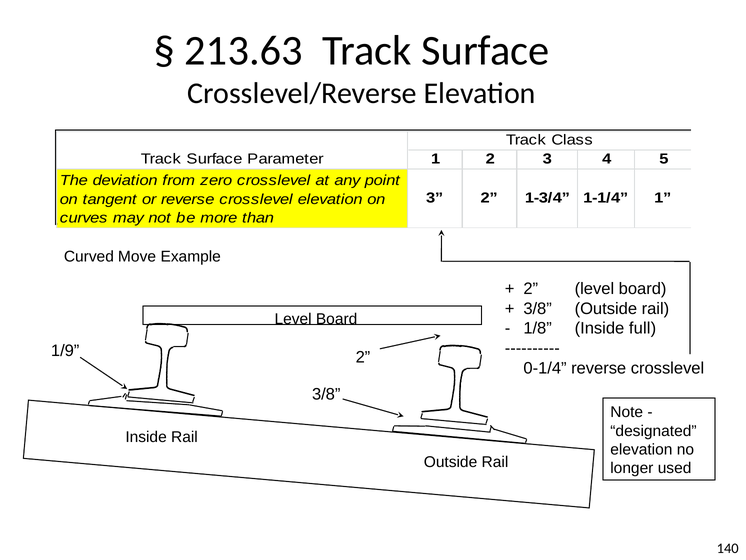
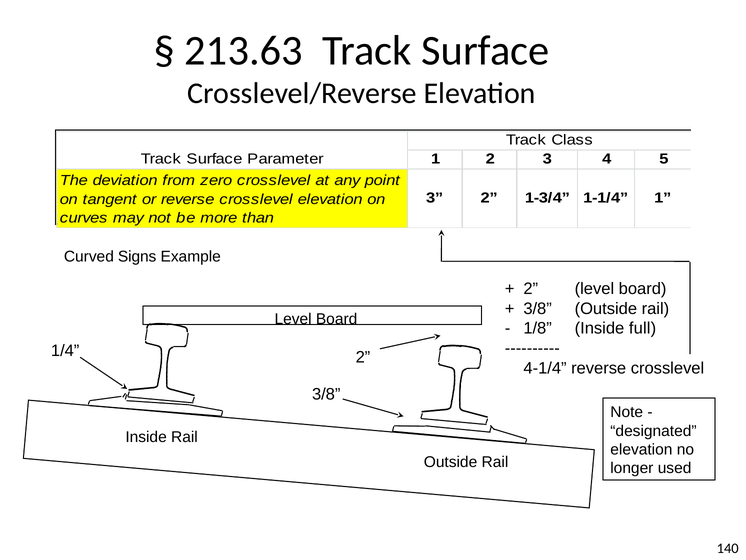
Move: Move -> Signs (137, 257)
1/9: 1/9 -> 1/4 (65, 351)
0-1/4: 0-1/4 -> 4-1/4 (545, 368)
